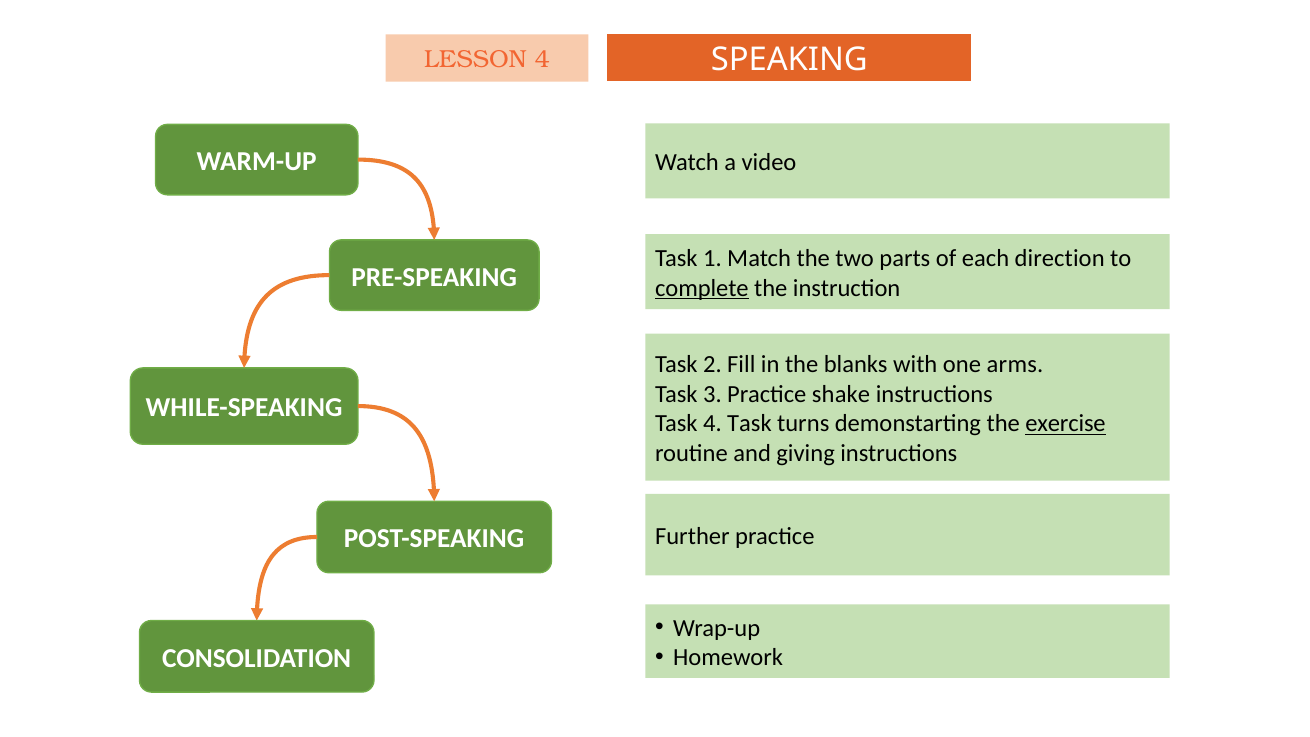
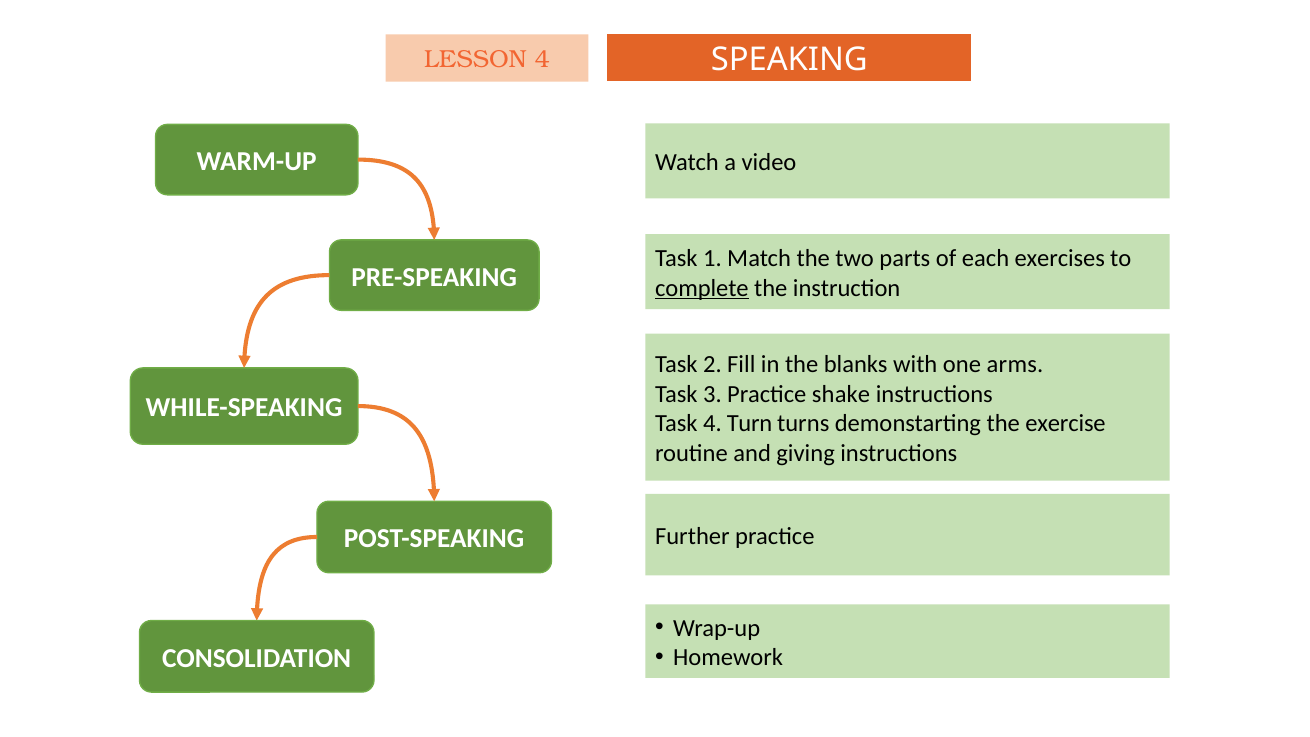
direction: direction -> exercises (1060, 259)
4 Task: Task -> Turn (750, 424)
exercise underline: present -> none (1066, 424)
